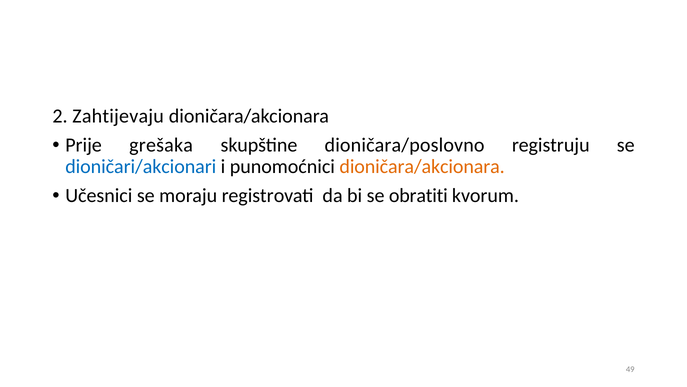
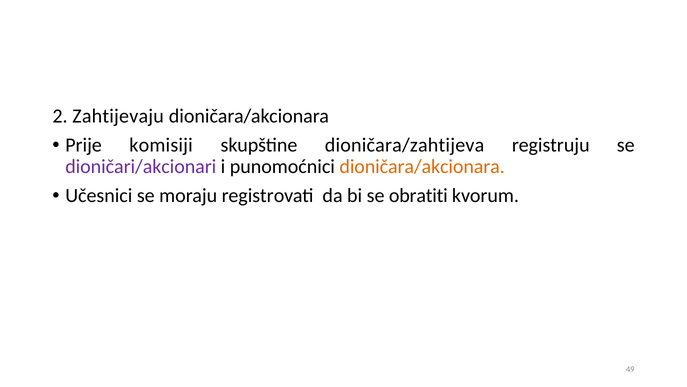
grešaka: grešaka -> komisiji (161, 145)
dioničara/poslovno: dioničara/poslovno -> dioničara/zahtijeva (405, 145)
dioničari/akcionari colour: blue -> purple (141, 167)
